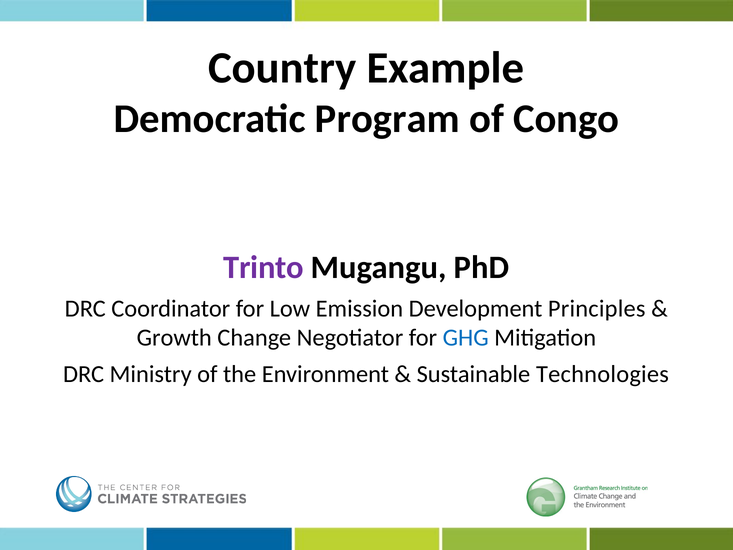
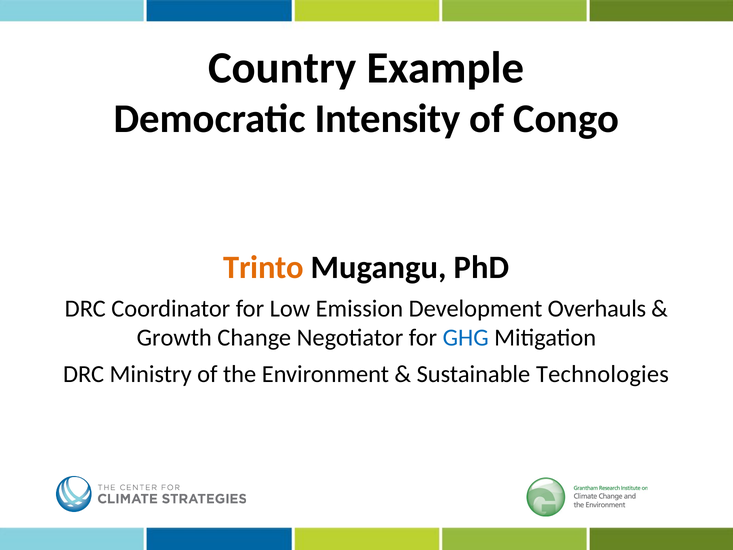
Program: Program -> Intensity (388, 119)
Trinto colour: purple -> orange (264, 268)
Principles: Principles -> Overhauls (597, 308)
